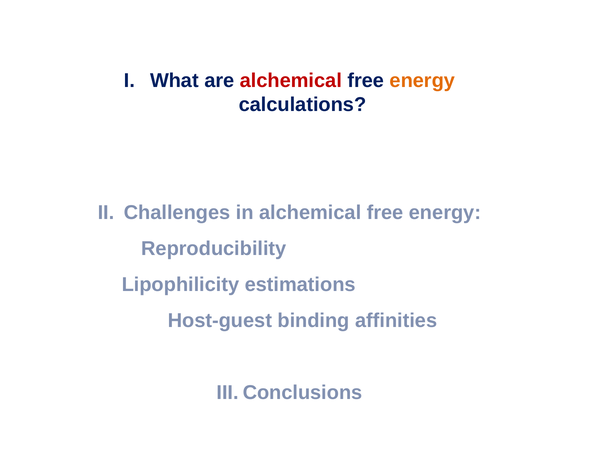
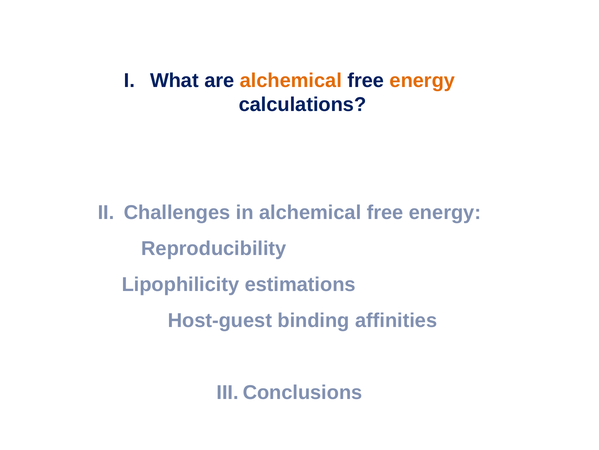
alchemical colour: red -> orange (291, 81)
